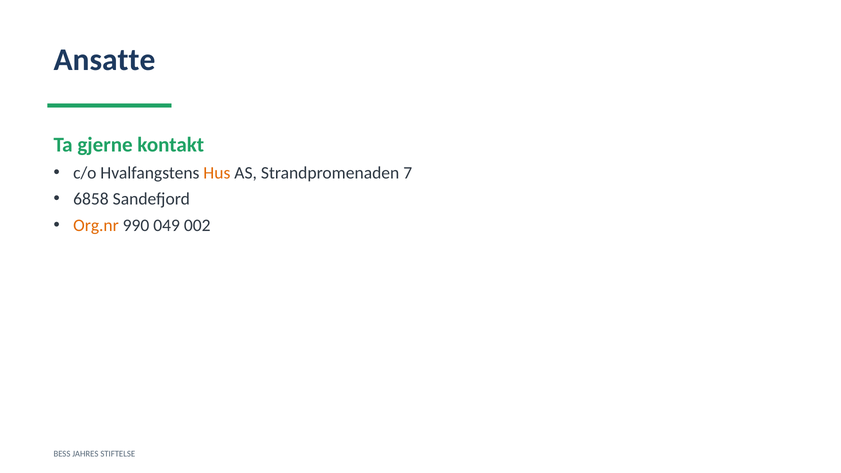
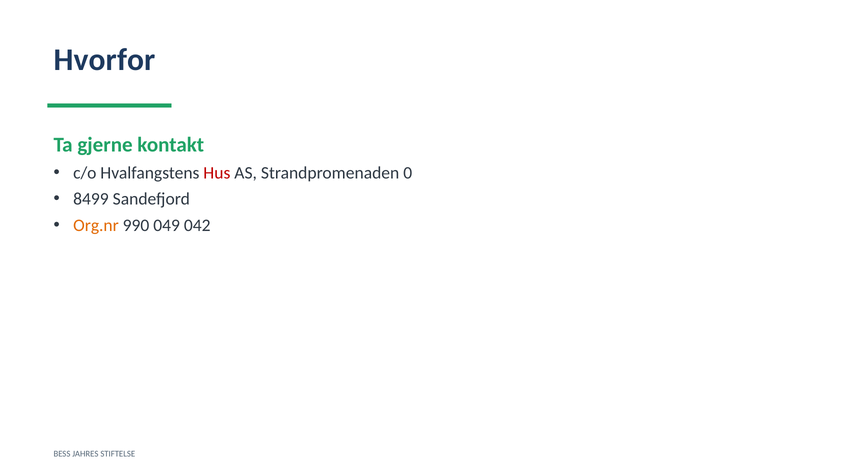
Ansatte: Ansatte -> Hvorfor (105, 60)
Hus colour: orange -> red (217, 173)
7: 7 -> 0 (408, 173)
6858: 6858 -> 8499 (91, 199)
002: 002 -> 042 (197, 226)
